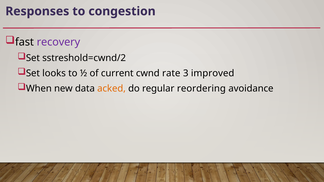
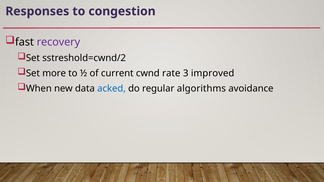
looks: looks -> more (54, 73)
acked colour: orange -> blue (111, 89)
reordering: reordering -> algorithms (201, 89)
